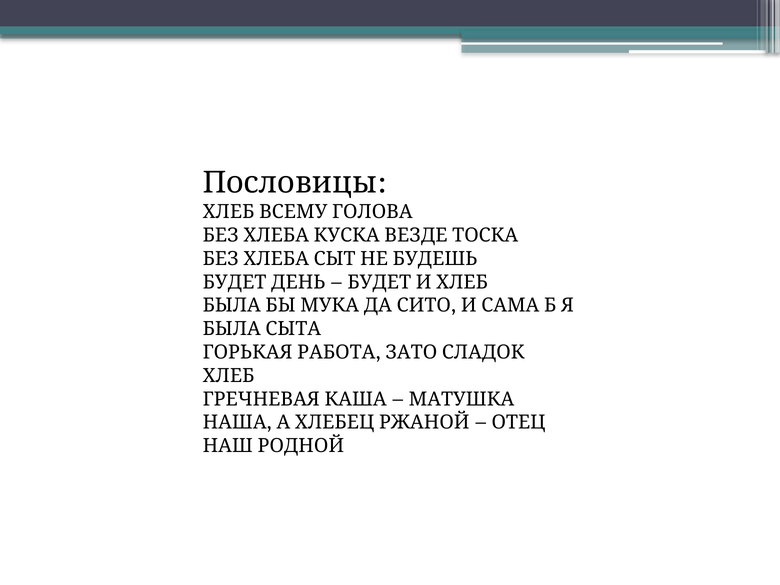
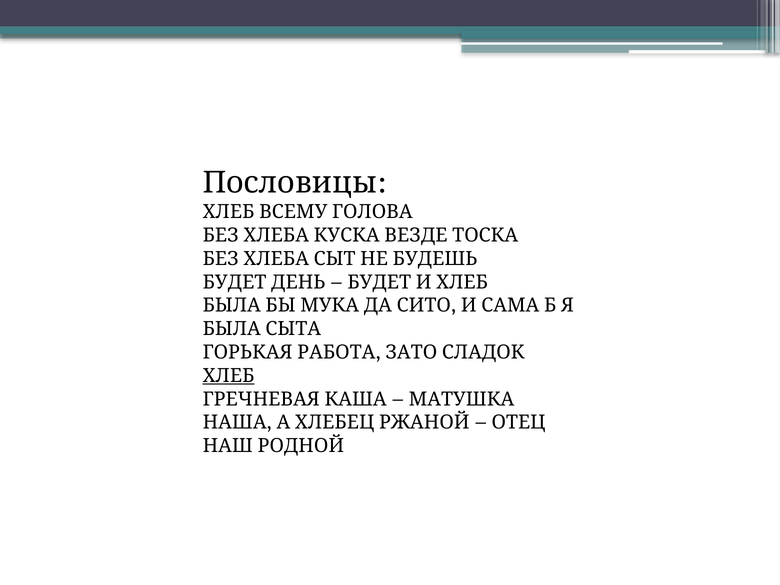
ХЛЕБ underline: none -> present (229, 376)
